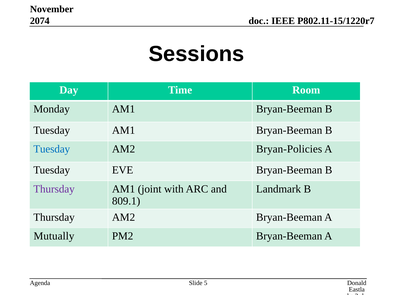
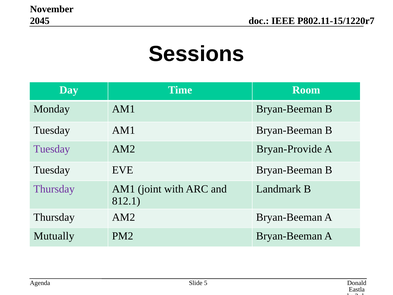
2074: 2074 -> 2045 (40, 21)
Tuesday colour: blue -> purple (52, 149)
Bryan-Policies: Bryan-Policies -> Bryan-Provide (289, 149)
809.1: 809.1 -> 812.1 (126, 201)
